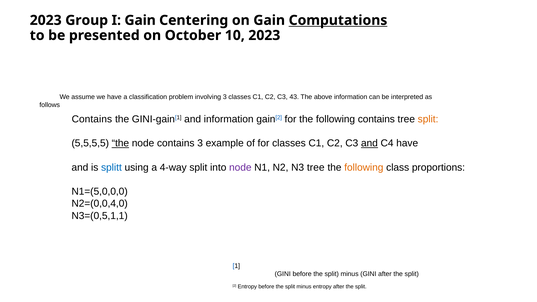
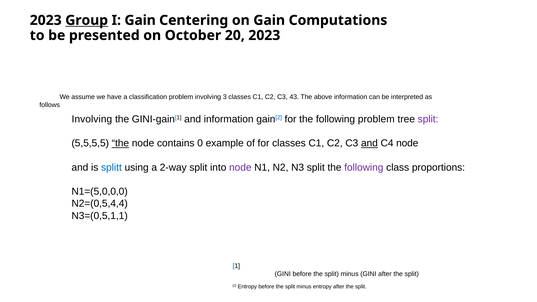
Group underline: none -> present (87, 20)
Computations underline: present -> none (338, 20)
10: 10 -> 20 (235, 35)
Contains: Contains -> Involving (92, 119)
following contains: contains -> problem (376, 119)
split colour: orange -> purple (428, 119)
contains 3: 3 -> 0 (200, 143)
C4 have: have -> node (407, 143)
4-way: 4-way -> 2-way (173, 167)
N3 tree: tree -> split (316, 167)
following colour: orange -> purple (364, 167)
N2=(0,0,4,0: N2=(0,0,4,0 -> N2=(0,5,4,4 (100, 204)
